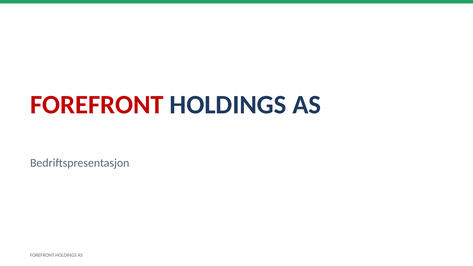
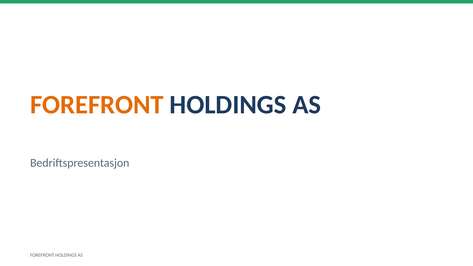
FOREFRONT colour: red -> orange (97, 105)
